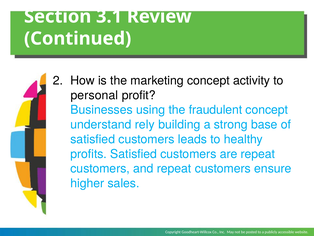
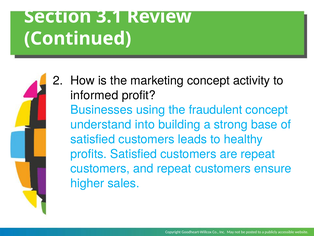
personal: personal -> informed (94, 95)
rely: rely -> into (145, 124)
